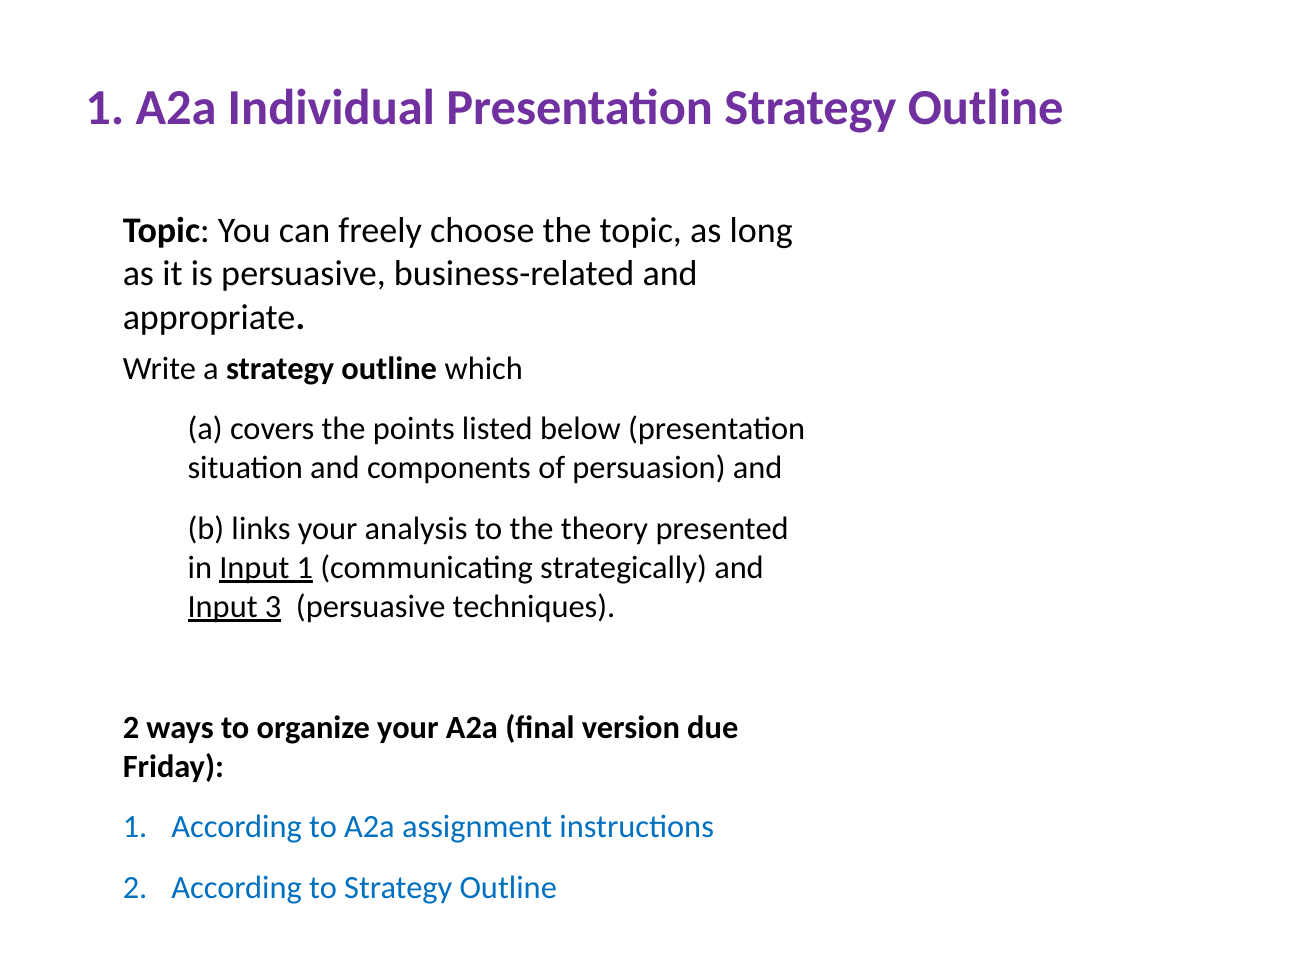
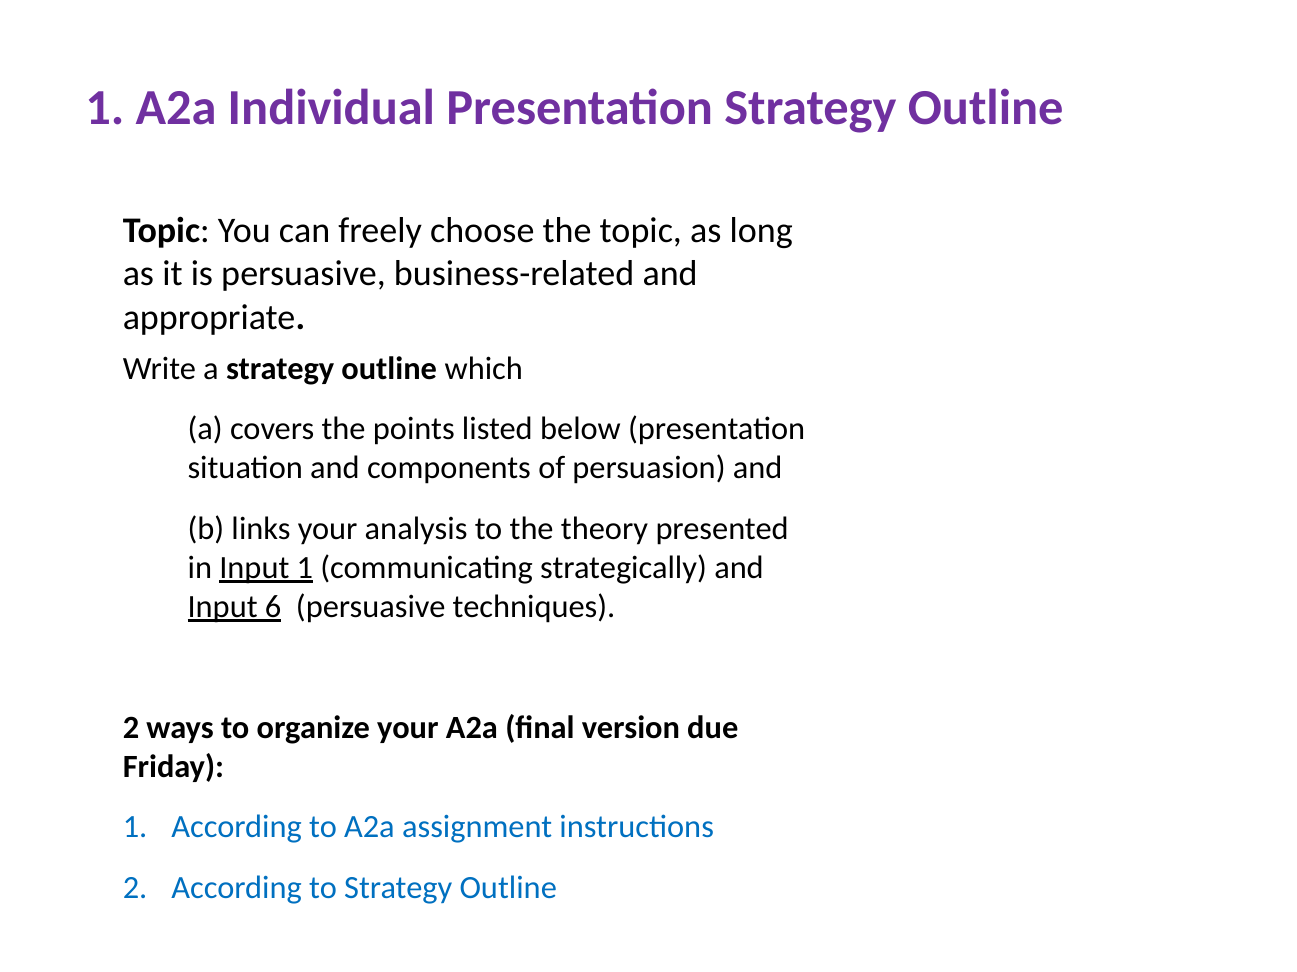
3: 3 -> 6 (273, 607)
